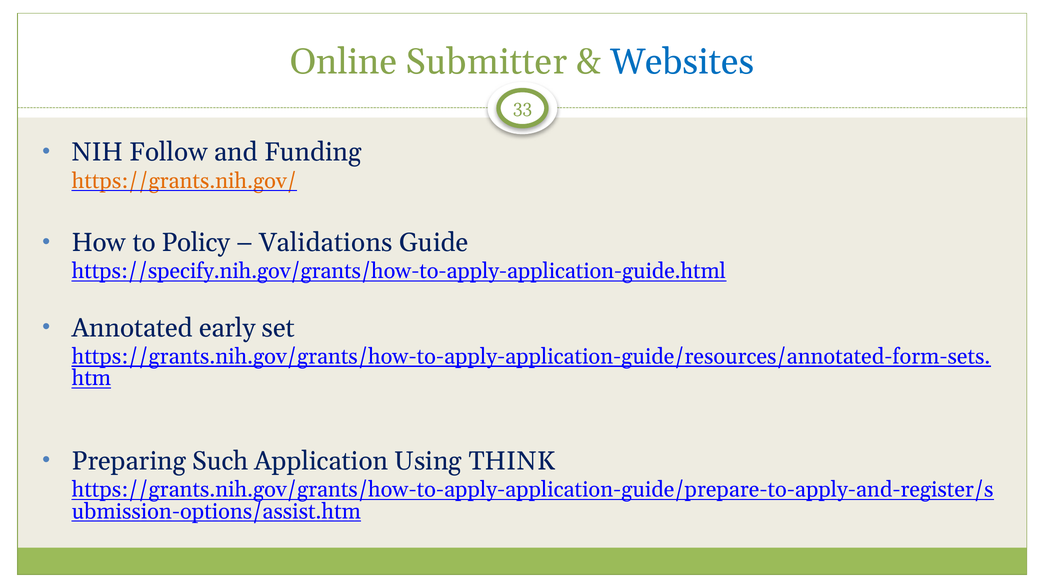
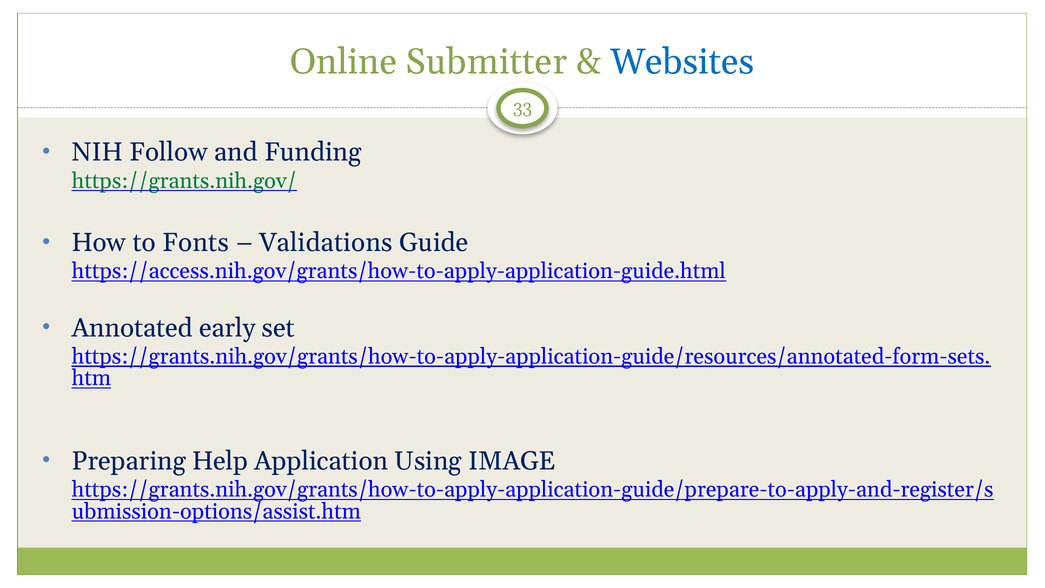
https://grants.nih.gov/ colour: orange -> green (184, 181)
Policy: Policy -> Fonts (196, 243)
https://specify.nih.gov/grants/how-to-apply-application-guide.html: https://specify.nih.gov/grants/how-to-apply-application-guide.html -> https://access.nih.gov/grants/how-to-apply-application-guide.html (399, 271)
Such: Such -> Help (220, 461)
THINK: THINK -> IMAGE (512, 461)
